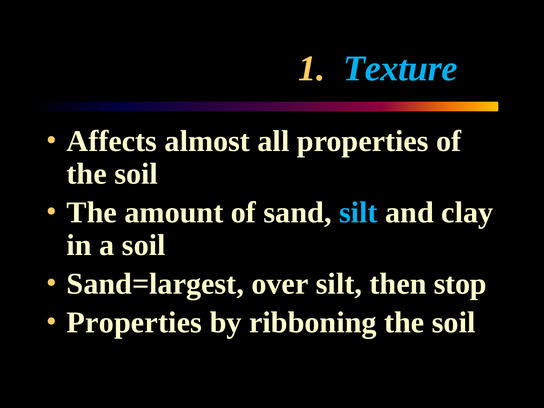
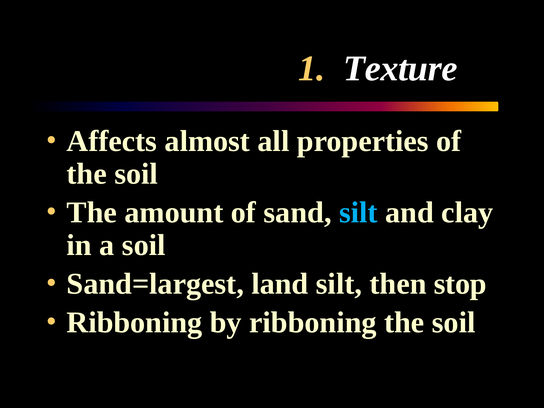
Texture colour: light blue -> white (400, 69)
over: over -> land (280, 284)
Properties: Properties -> Ribboning (134, 323)
